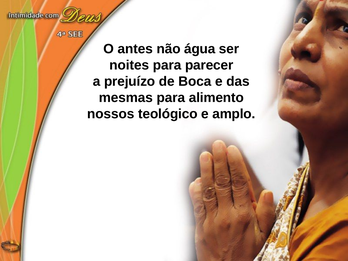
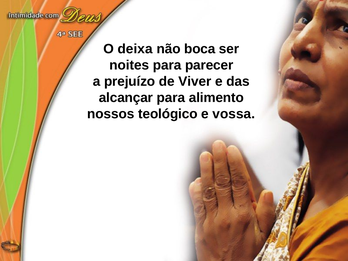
antes: antes -> deixa (135, 49)
água: água -> boca (200, 49)
Boca: Boca -> Viver (195, 81)
mesmas: mesmas -> alcançar (126, 98)
amplo: amplo -> vossa (234, 114)
